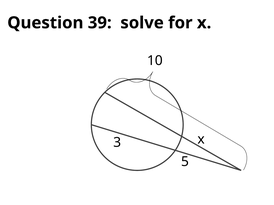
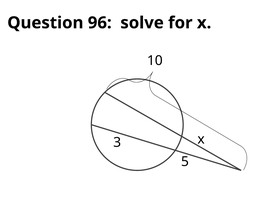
39: 39 -> 96 (100, 23)
